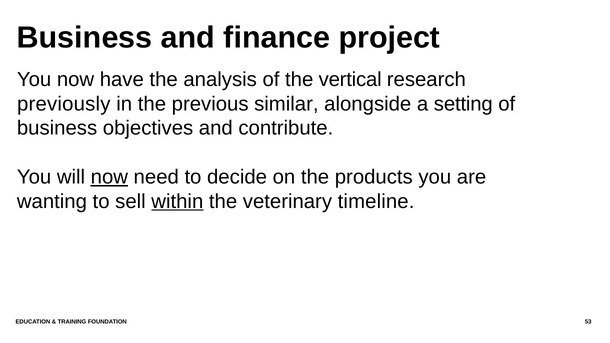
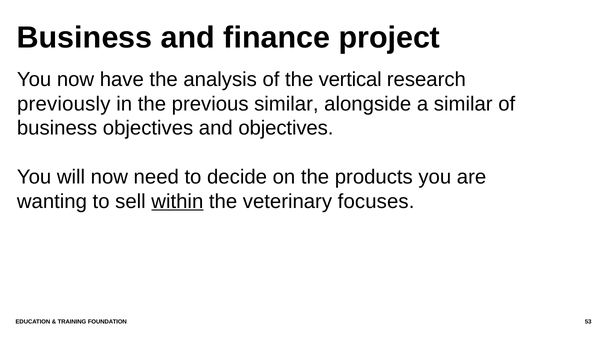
a setting: setting -> similar (463, 104)
and contribute: contribute -> objectives (286, 128)
now underline: present -> none (109, 177)
timeline: timeline -> focuses (376, 201)
